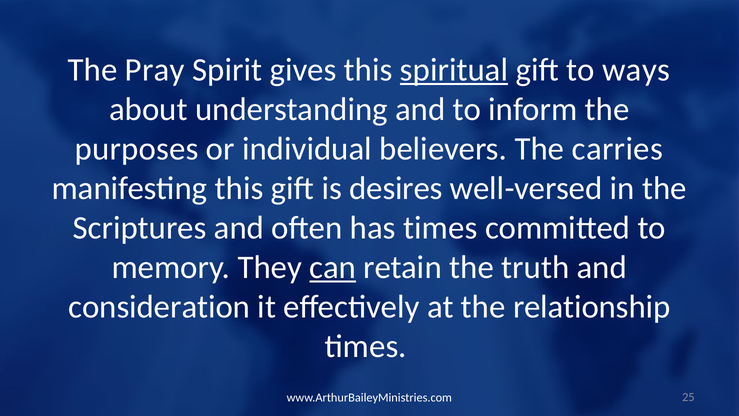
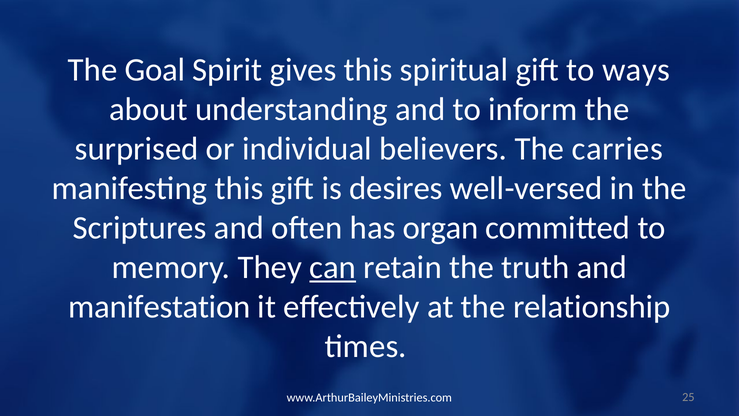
Pray: Pray -> Goal (155, 70)
spiritual underline: present -> none (454, 70)
purposes: purposes -> surprised (137, 149)
has times: times -> organ (440, 228)
consideration: consideration -> manifestation (159, 306)
